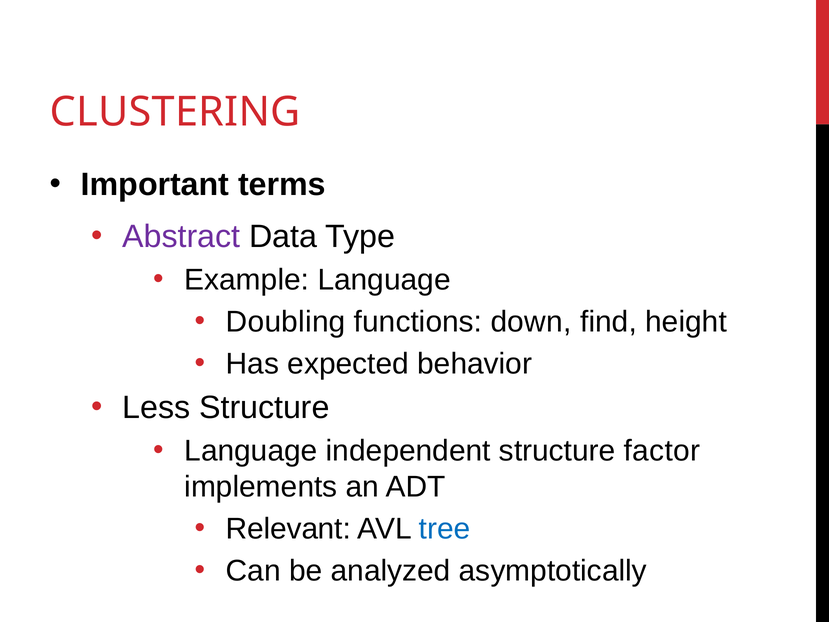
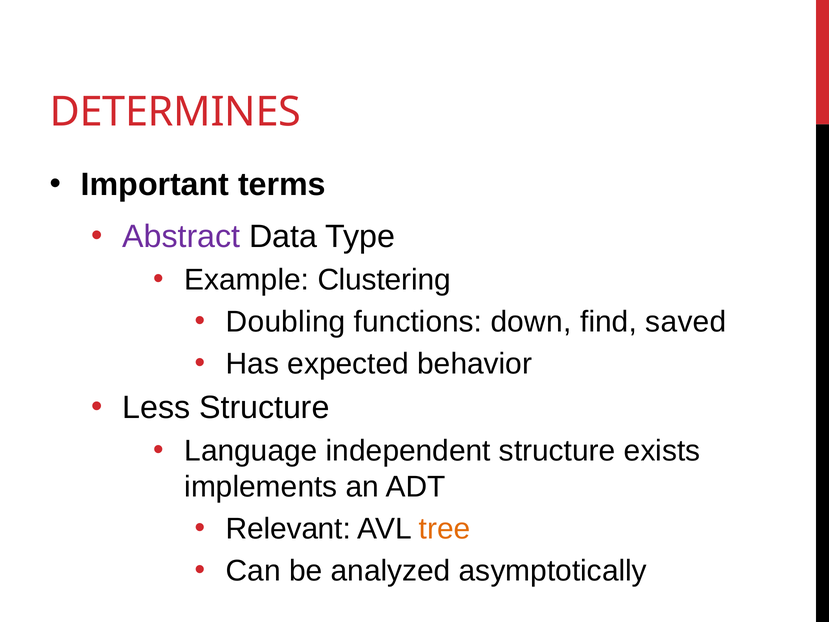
CLUSTERING: CLUSTERING -> DETERMINES (175, 112)
Example Language: Language -> Clustering (384, 280)
height: height -> saved (686, 322)
factor: factor -> exists (662, 451)
tree colour: blue -> orange (445, 529)
